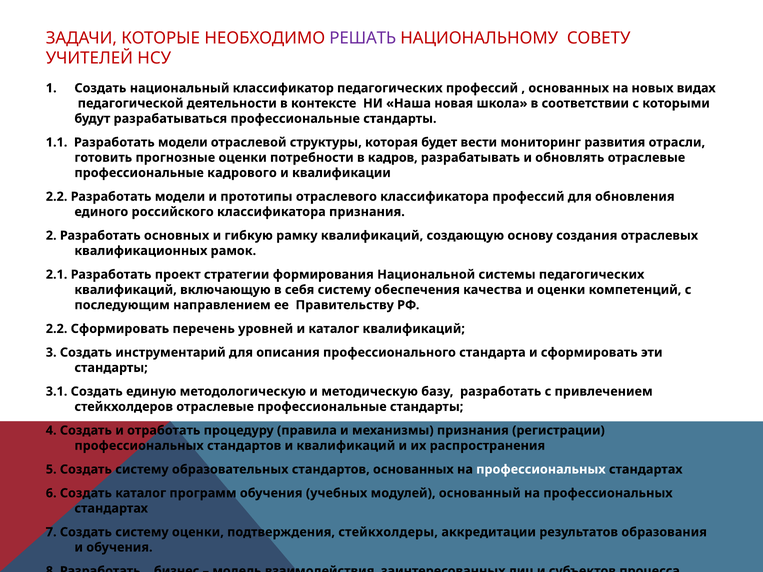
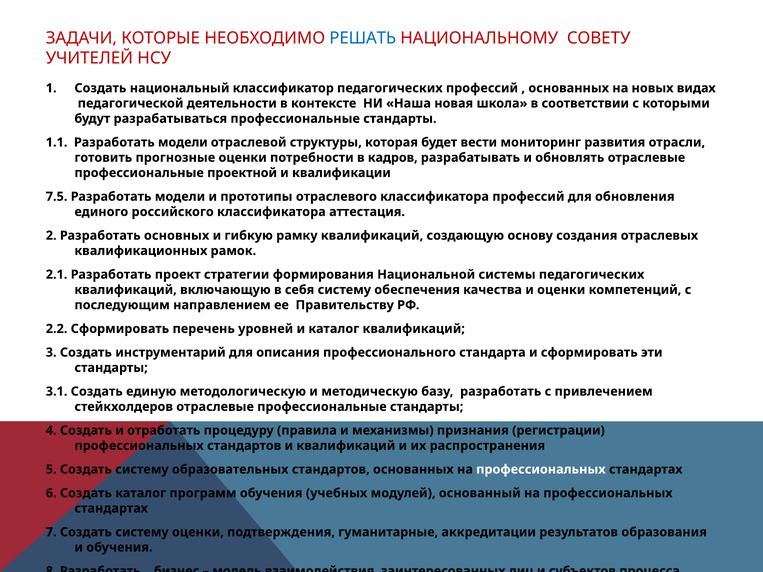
РЕШАТЬ colour: purple -> blue (363, 38)
кадрового: кадрового -> проектной (242, 173)
2.2: 2.2 -> 7.5 (57, 197)
классификатора признания: признания -> аттестация (367, 212)
стейкхолдеры: стейкхолдеры -> гуманитарные (388, 532)
